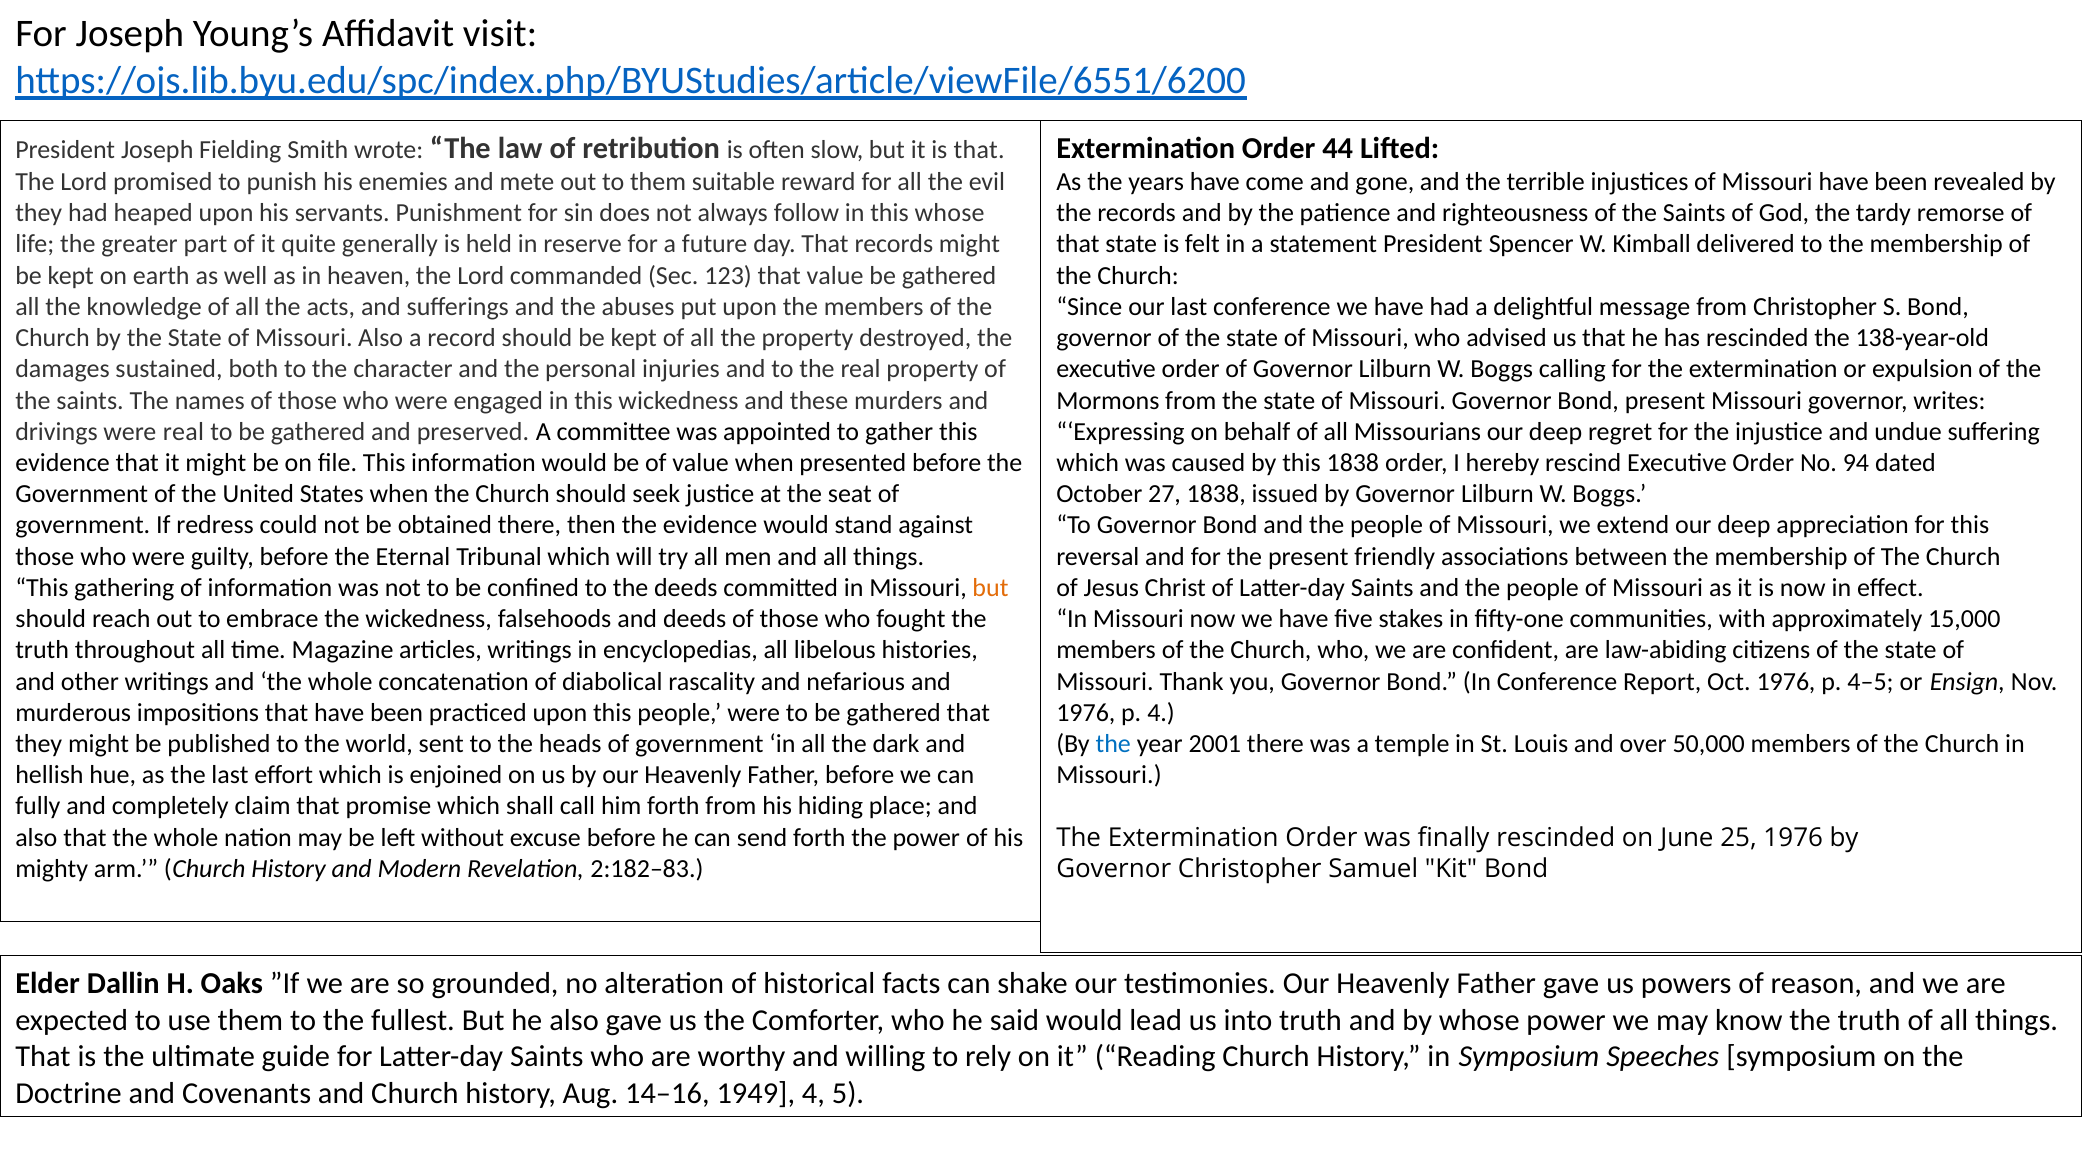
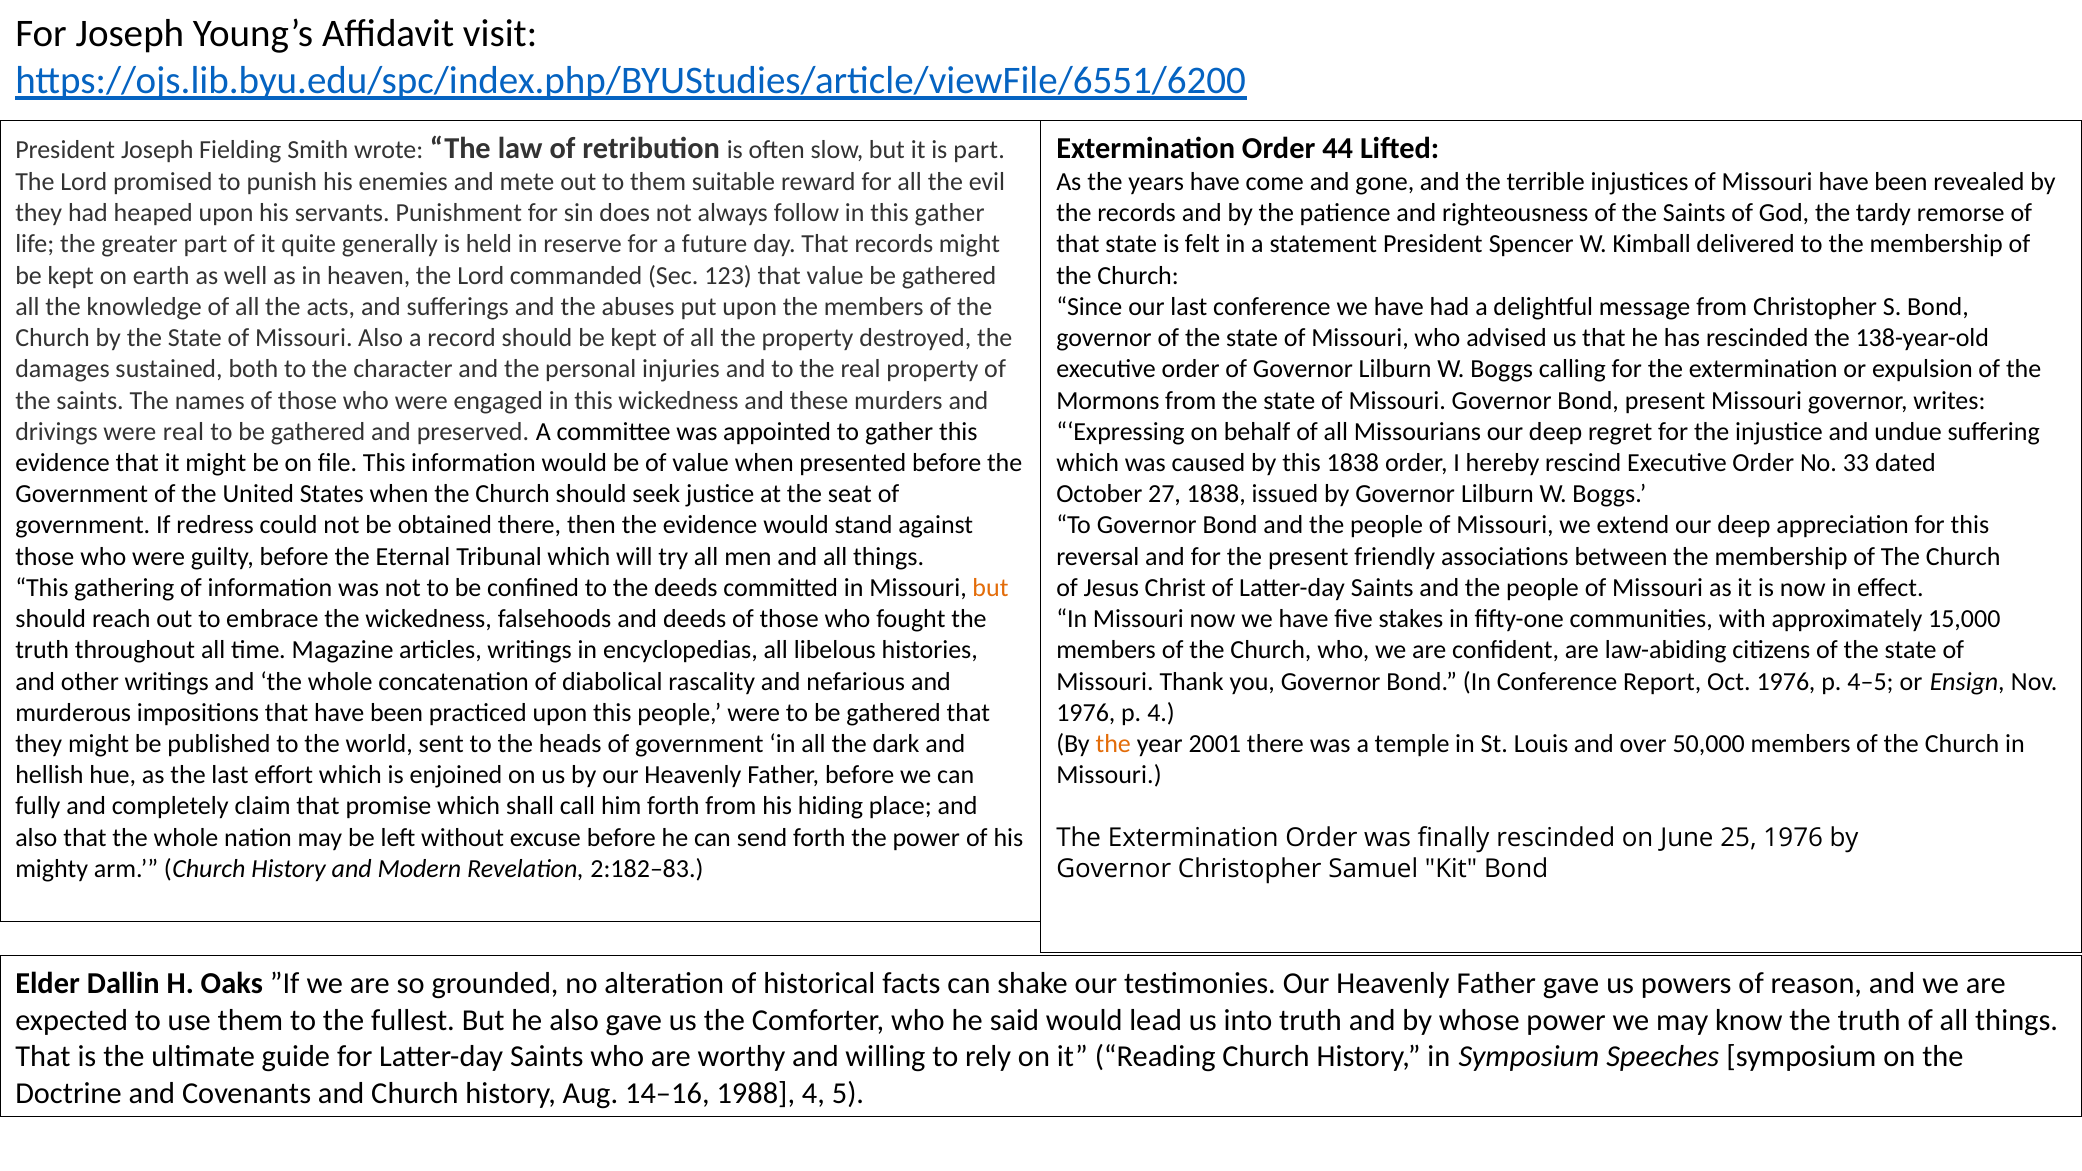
is that: that -> part (979, 150)
this whose: whose -> gather (950, 213)
94: 94 -> 33 (1856, 463)
the colour: blue -> orange (1113, 744)
1949: 1949 -> 1988 (756, 1093)
